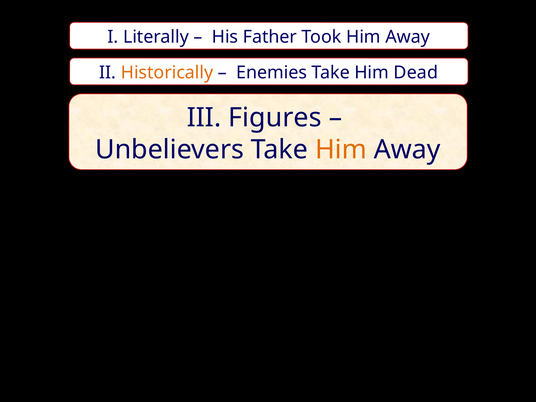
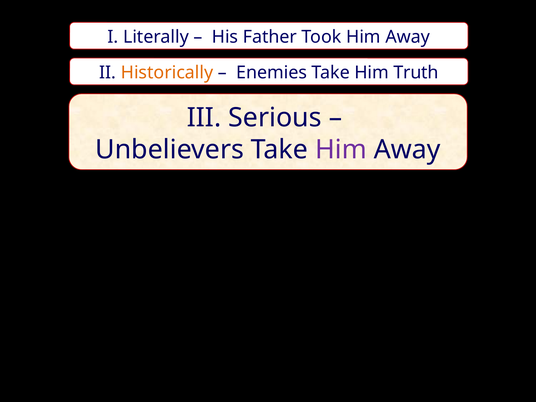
Dead: Dead -> Truth (416, 73)
Figures: Figures -> Serious (275, 118)
Him colour: orange -> purple (341, 150)
